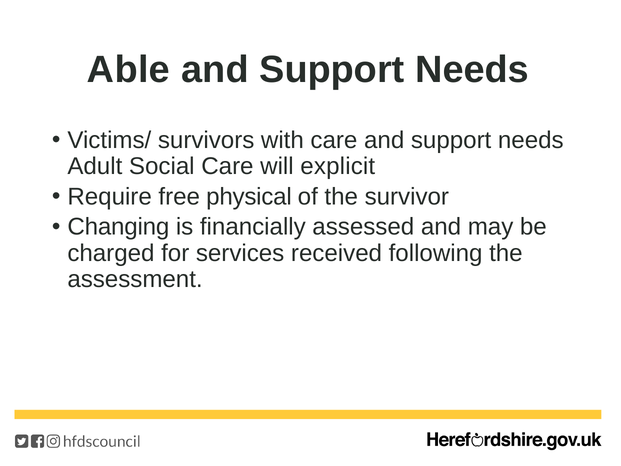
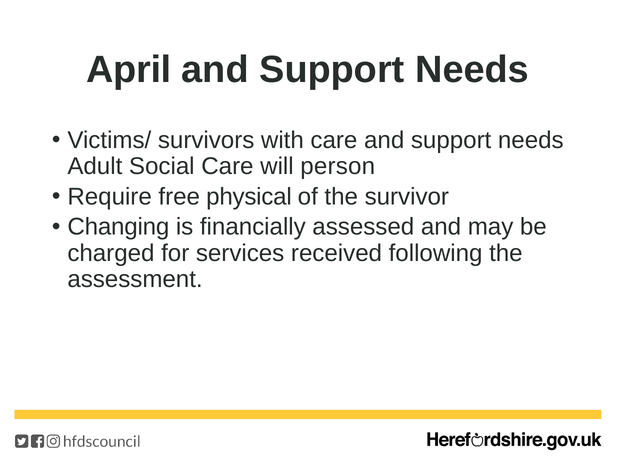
Able: Able -> April (129, 70)
explicit: explicit -> person (338, 166)
